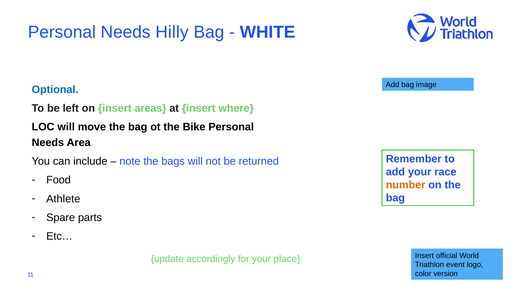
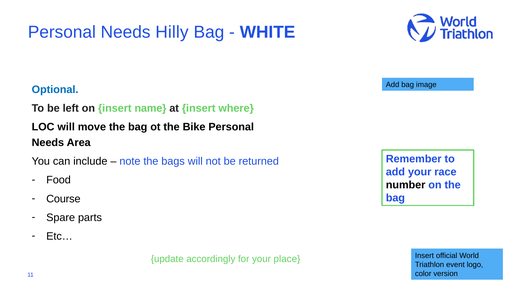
areas: areas -> name (150, 108)
number colour: orange -> black (406, 185)
Athlete: Athlete -> Course (63, 199)
